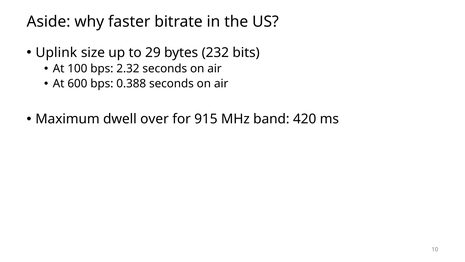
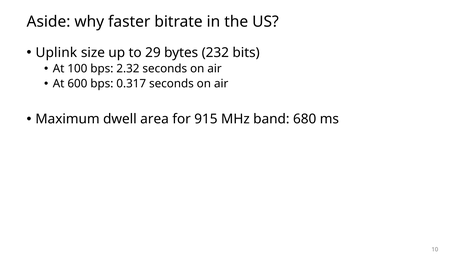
0.388: 0.388 -> 0.317 (131, 84)
over: over -> area (155, 119)
420: 420 -> 680 (305, 119)
